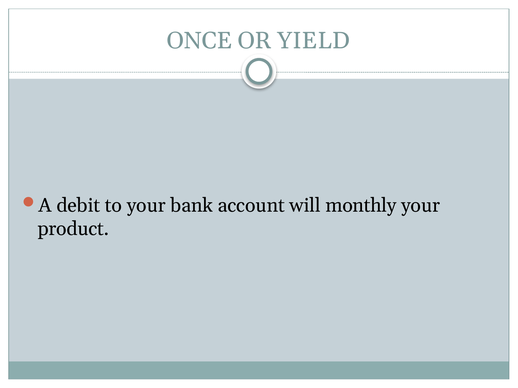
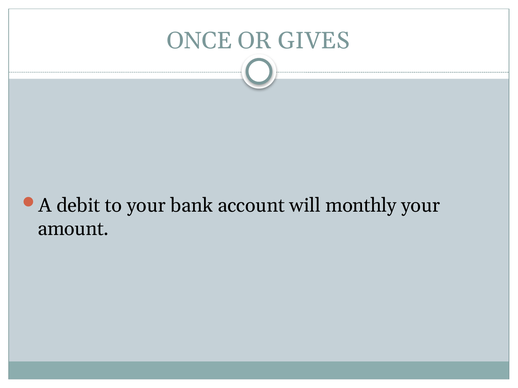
YIELD: YIELD -> GIVES (314, 41)
product: product -> amount (73, 229)
